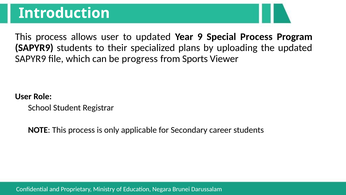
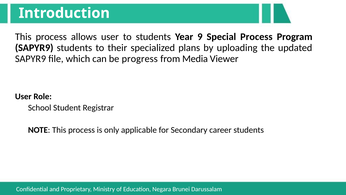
to updated: updated -> students (153, 37)
Sports: Sports -> Media (195, 59)
